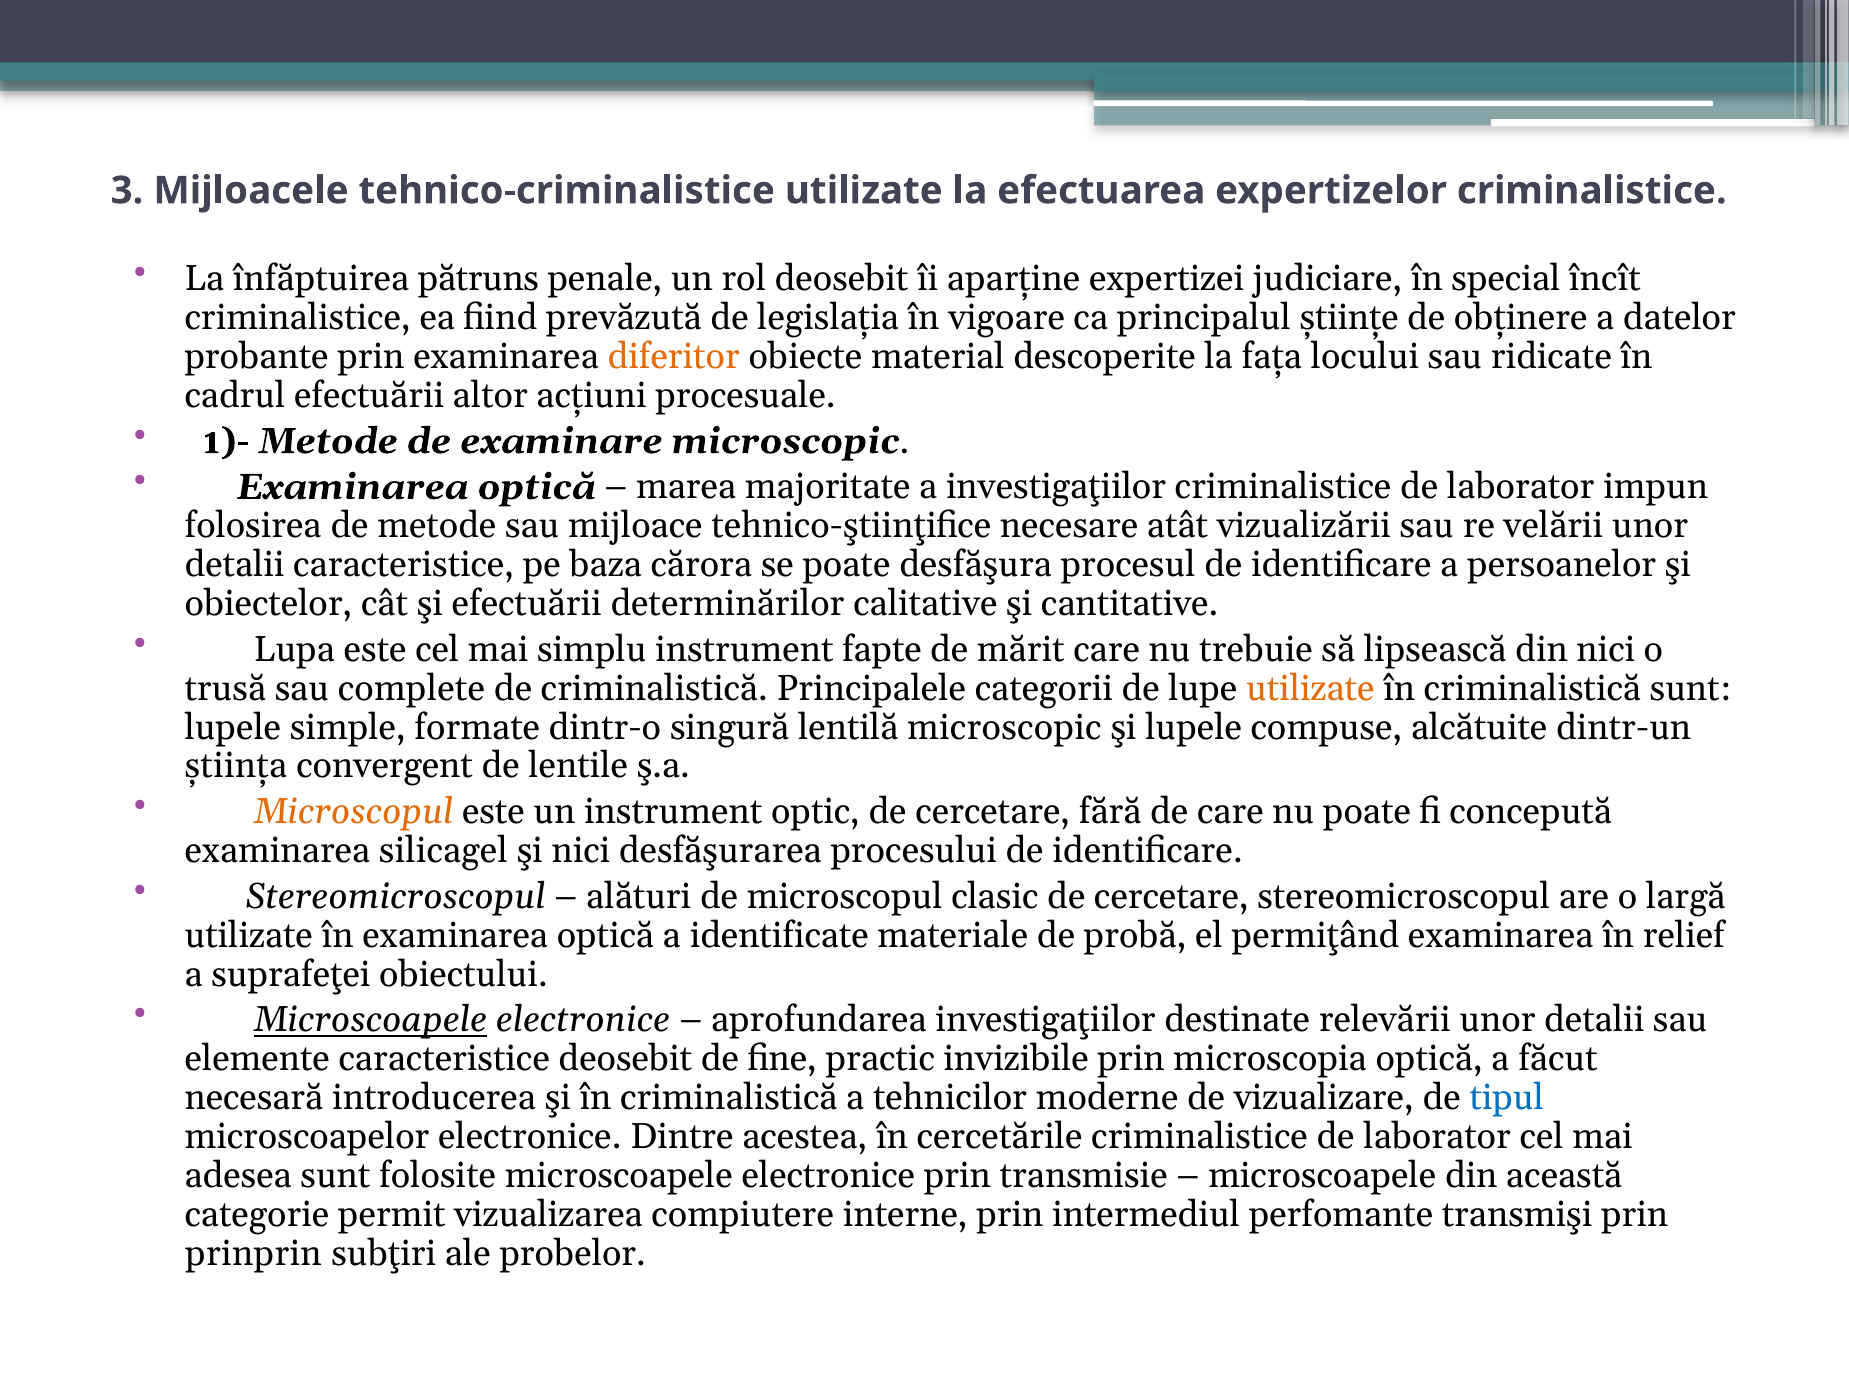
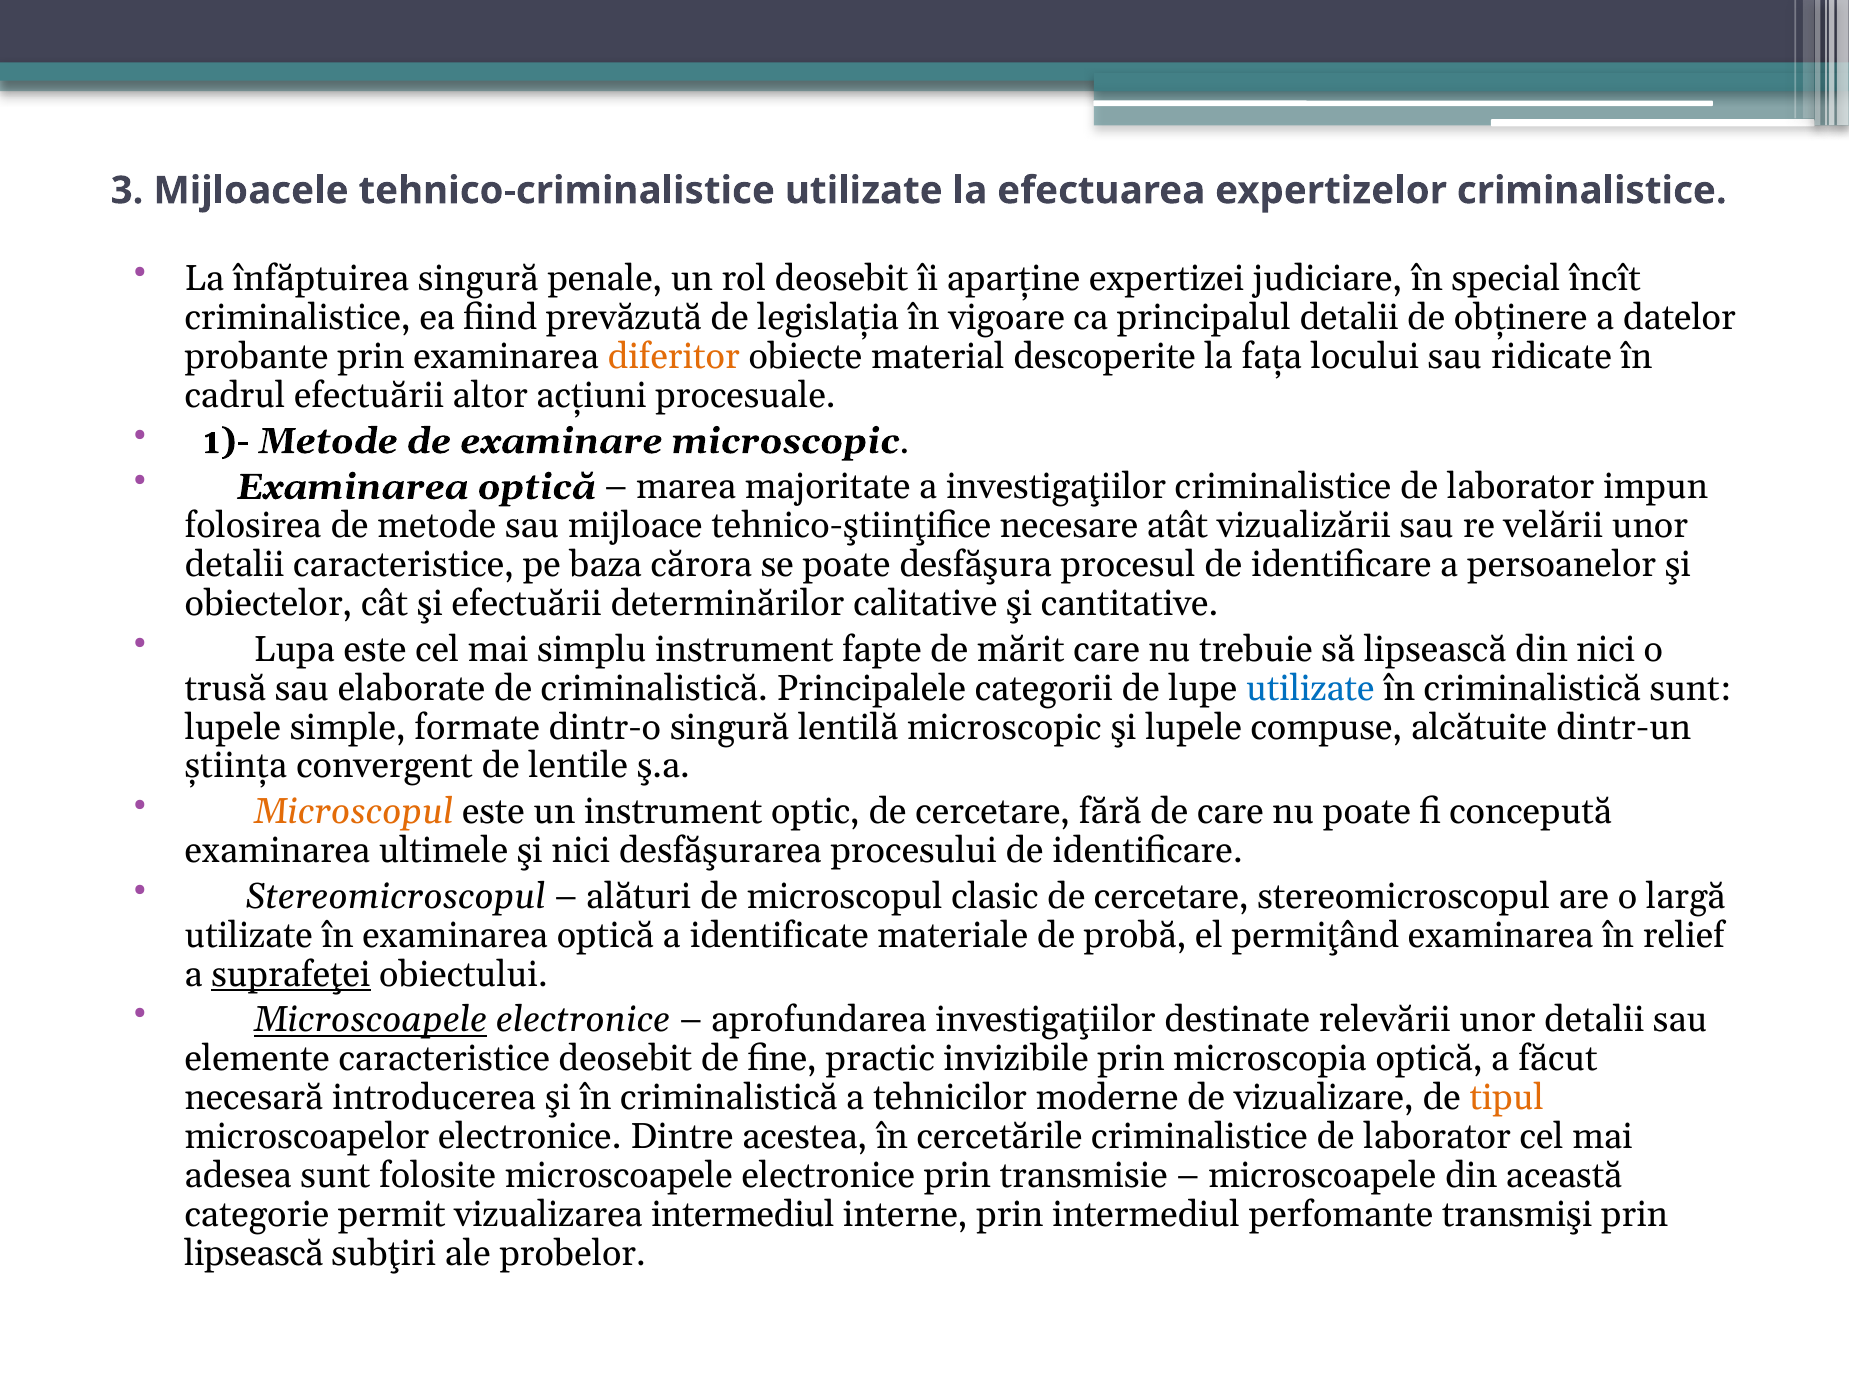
înfăptuirea pătruns: pătruns -> singură (478, 279)
principalul științe: științe -> detalii (1349, 318)
complete: complete -> elaborate (412, 688)
utilizate colour: orange -> blue (1310, 688)
silicagel: silicagel -> ultimele (444, 851)
suprafeţei underline: none -> present (291, 974)
tipul colour: blue -> orange (1507, 1098)
vizualizarea compiutere: compiutere -> intermediul (743, 1214)
prinprin: prinprin -> lipsească (254, 1253)
